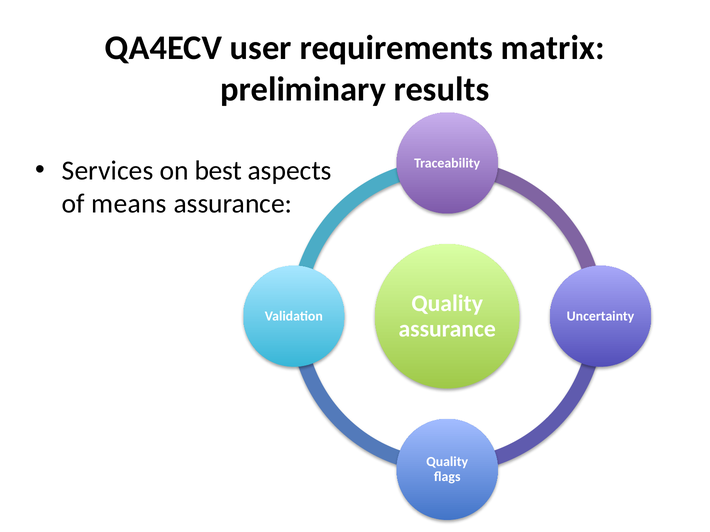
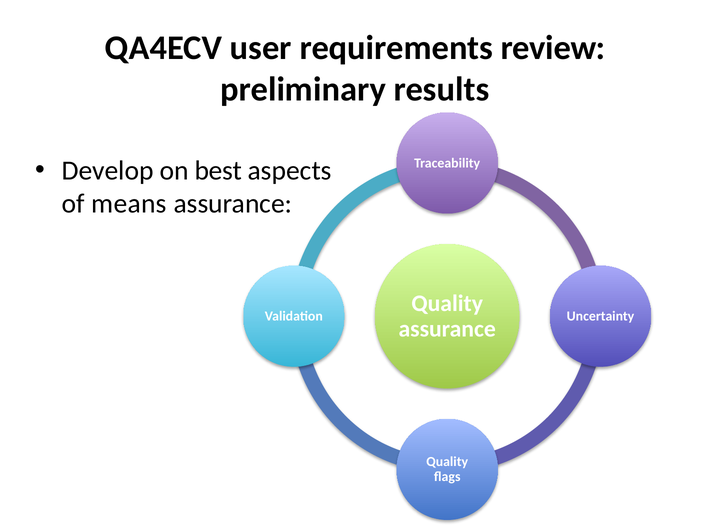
matrix: matrix -> review (553, 48)
Services: Services -> Develop (108, 171)
